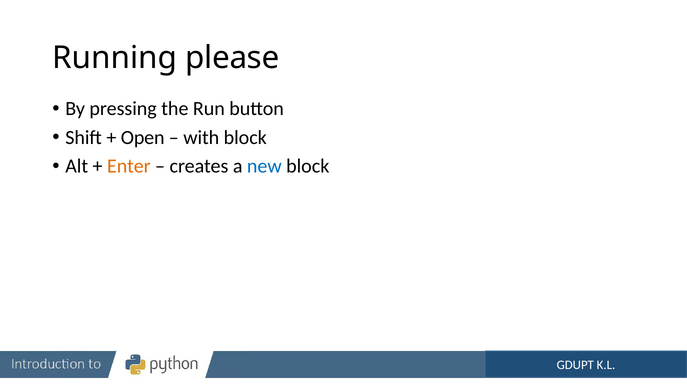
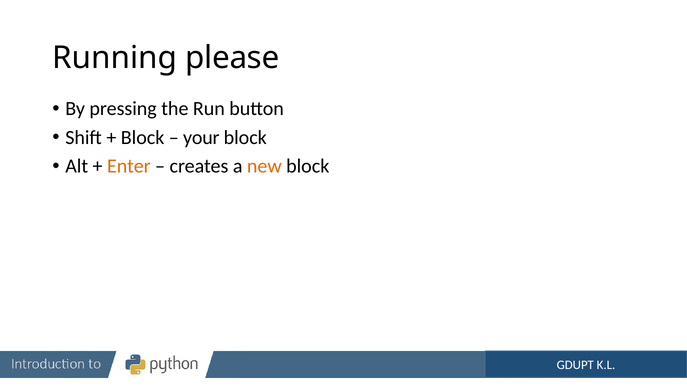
Open: Open -> Block (143, 137)
with: with -> your (201, 137)
new colour: blue -> orange (264, 166)
